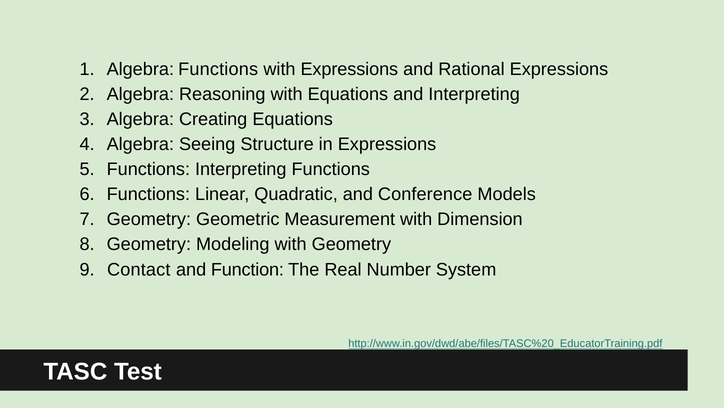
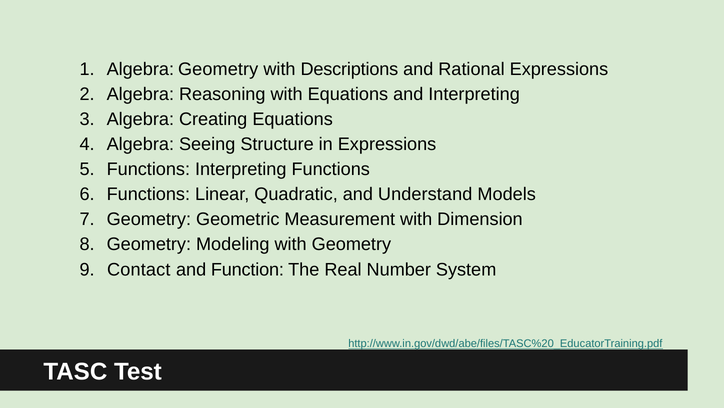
Algebra Functions: Functions -> Geometry (218, 69)
with Expressions: Expressions -> Descriptions (349, 69)
Conference: Conference -> Understand (425, 194)
